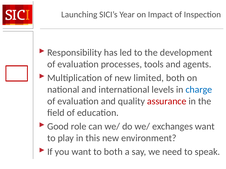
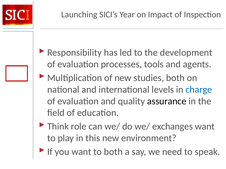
limited: limited -> studies (149, 78)
assurance colour: red -> black (167, 101)
Good: Good -> Think (58, 127)
